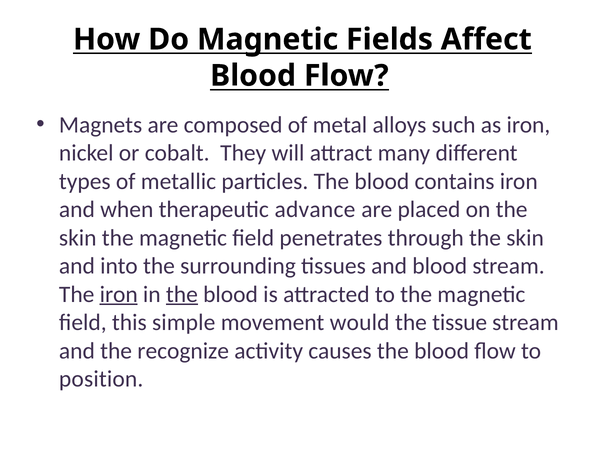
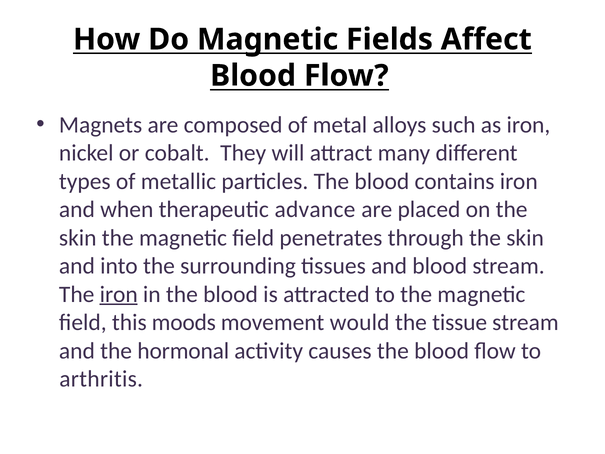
the underline: present -> none (182, 294)
simple: simple -> moods (184, 322)
recognize: recognize -> hormonal (183, 351)
position: position -> arthritis (101, 379)
